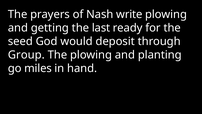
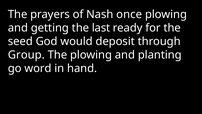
write: write -> once (129, 14)
miles: miles -> word (38, 68)
